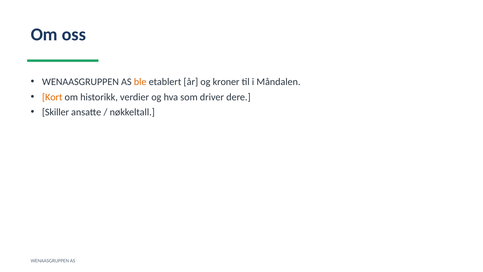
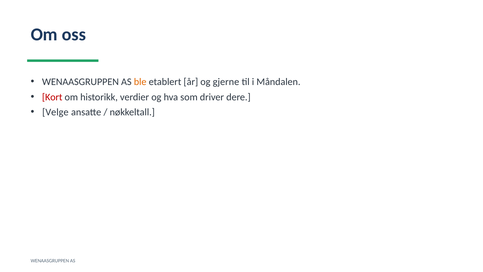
kroner: kroner -> gjerne (226, 82)
Kort colour: orange -> red (52, 97)
Skiller: Skiller -> Velge (55, 112)
